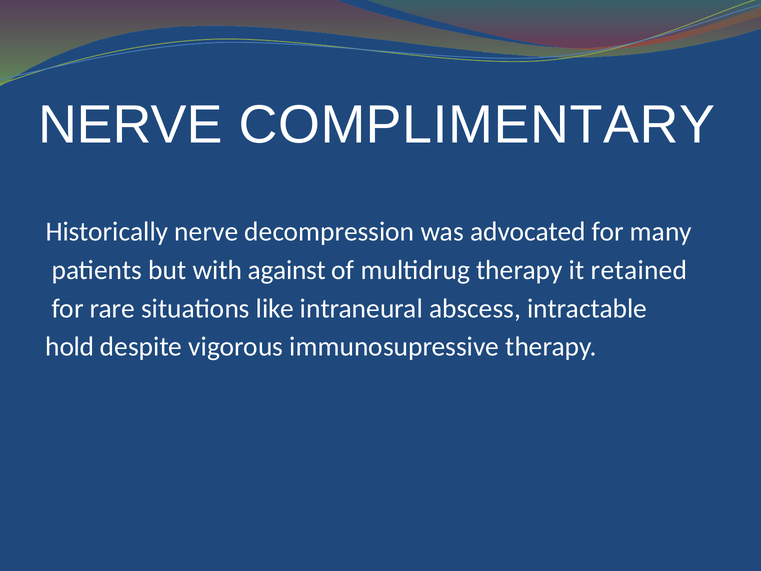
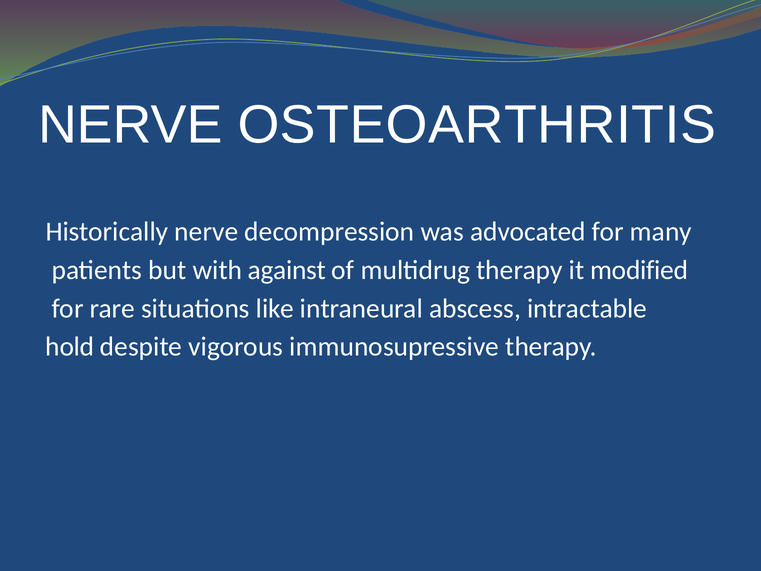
COMPLIMENTARY: COMPLIMENTARY -> OSTEOARTHRITIS (477, 125)
retained: retained -> modified (639, 270)
